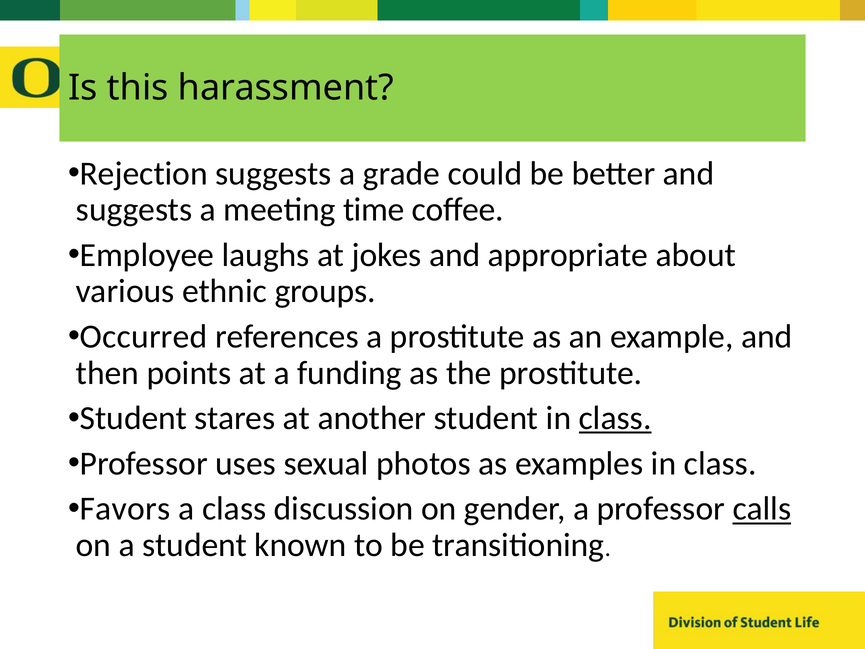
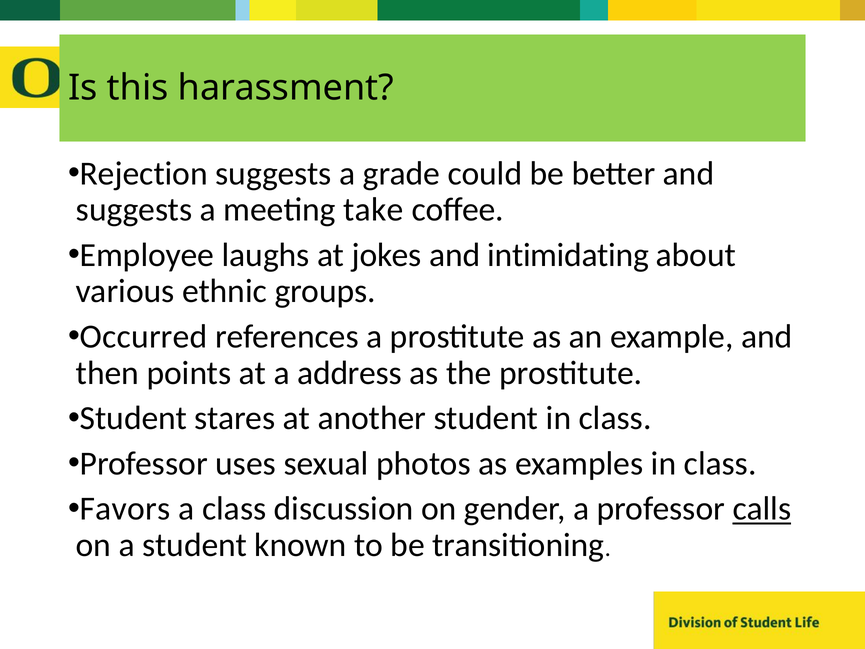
time: time -> take (373, 210)
appropriate: appropriate -> intimidating (568, 255)
funding: funding -> address (350, 373)
class underline: present -> none (615, 418)
